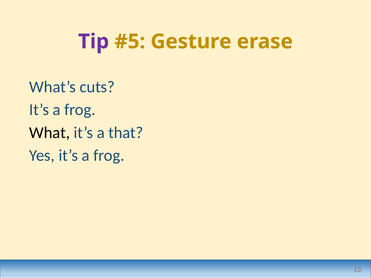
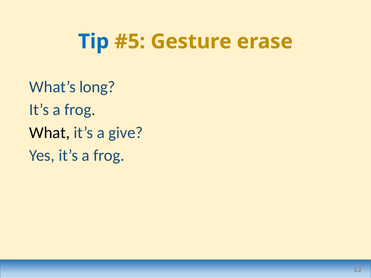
Tip colour: purple -> blue (94, 42)
cuts: cuts -> long (97, 87)
that: that -> give (126, 133)
